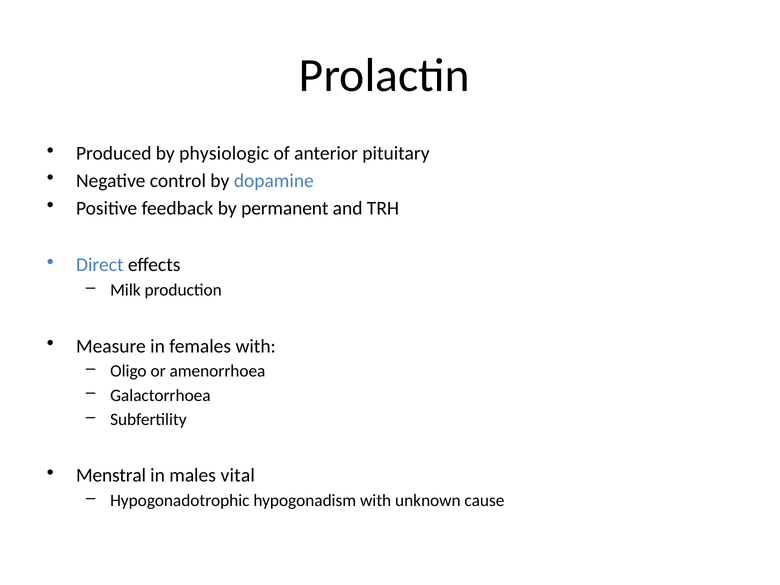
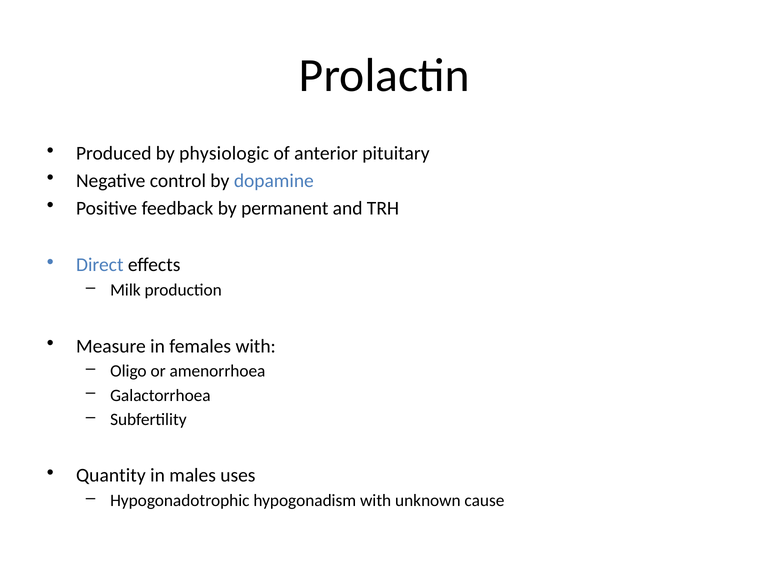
Menstral: Menstral -> Quantity (111, 476)
vital: vital -> uses (238, 476)
